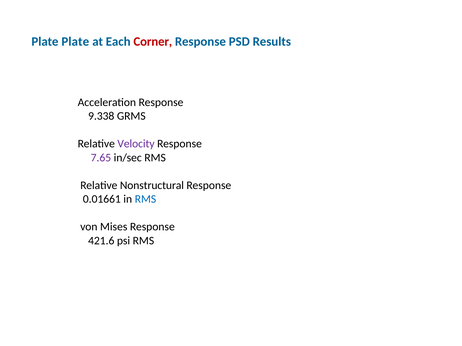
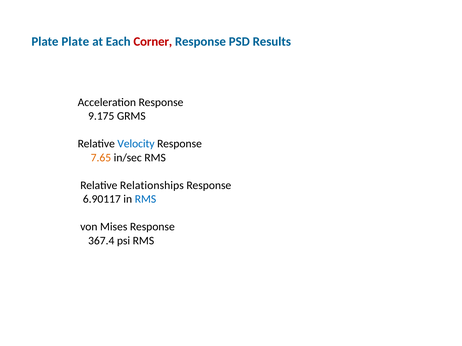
9.338: 9.338 -> 9.175 (101, 116)
Velocity colour: purple -> blue (136, 144)
7.65 colour: purple -> orange (101, 158)
Nonstructural: Nonstructural -> Relationships (152, 186)
0.01661: 0.01661 -> 6.90117 (102, 199)
421.6: 421.6 -> 367.4 (101, 241)
